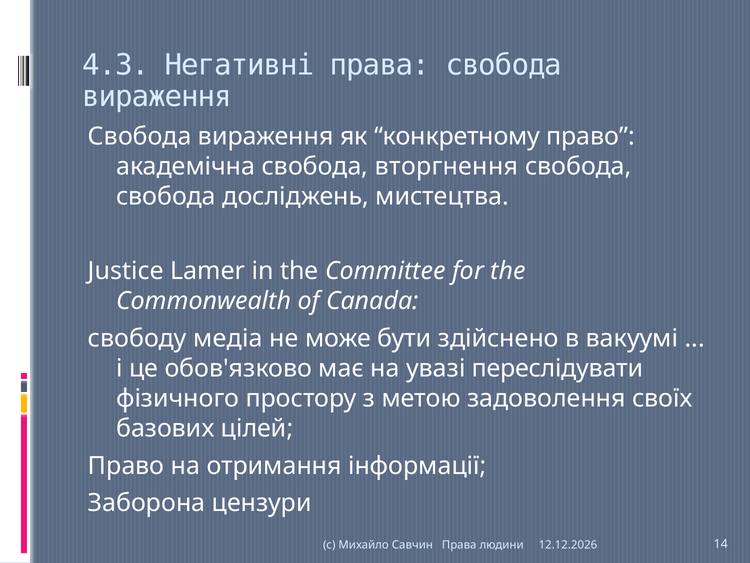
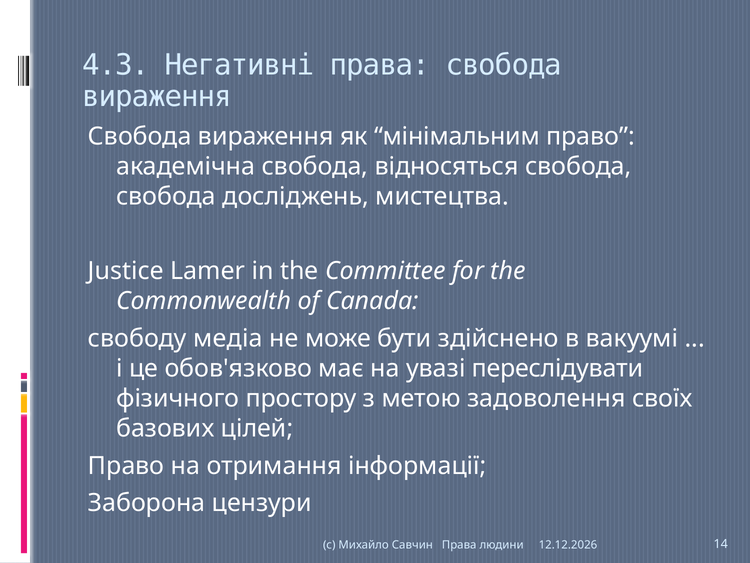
конкретному: конкретному -> мінімальним (457, 136)
вторгнення: вторгнення -> відносяться (447, 166)
